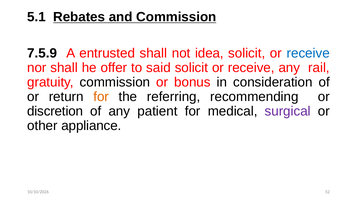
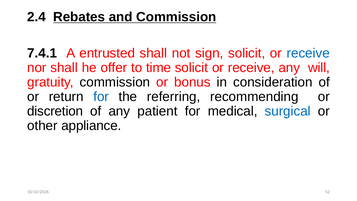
5.1: 5.1 -> 2.4 (36, 17)
7.5.9: 7.5.9 -> 7.4.1 (42, 53)
idea: idea -> sign (209, 53)
said: said -> time (159, 68)
rail: rail -> will (319, 68)
for colour: orange -> blue (101, 97)
surgical colour: purple -> blue (288, 111)
